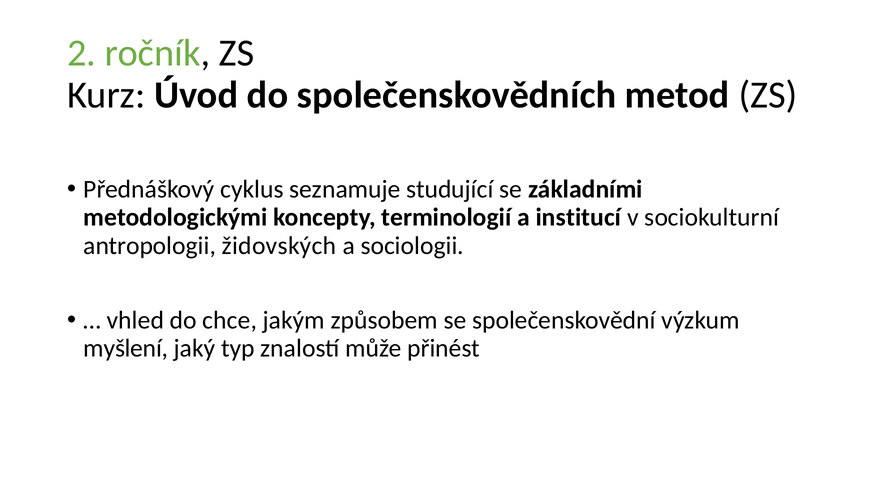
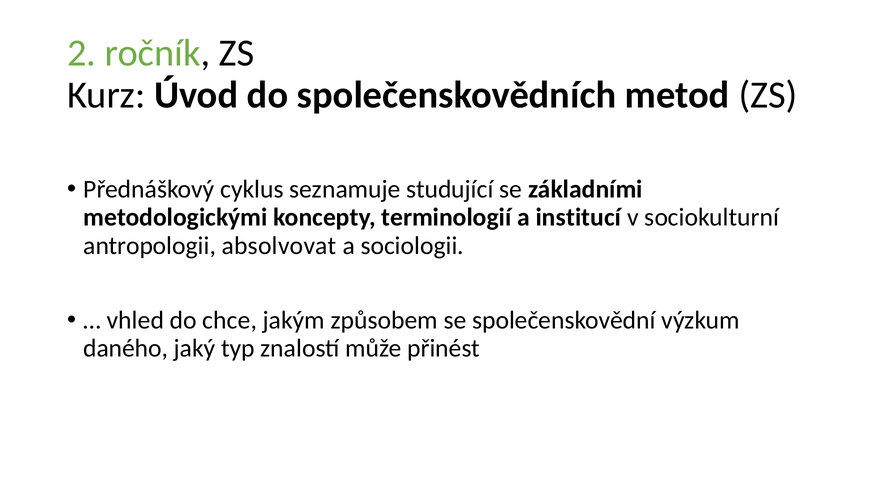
židovských: židovských -> absolvovat (279, 246)
myšlení: myšlení -> daného (126, 349)
